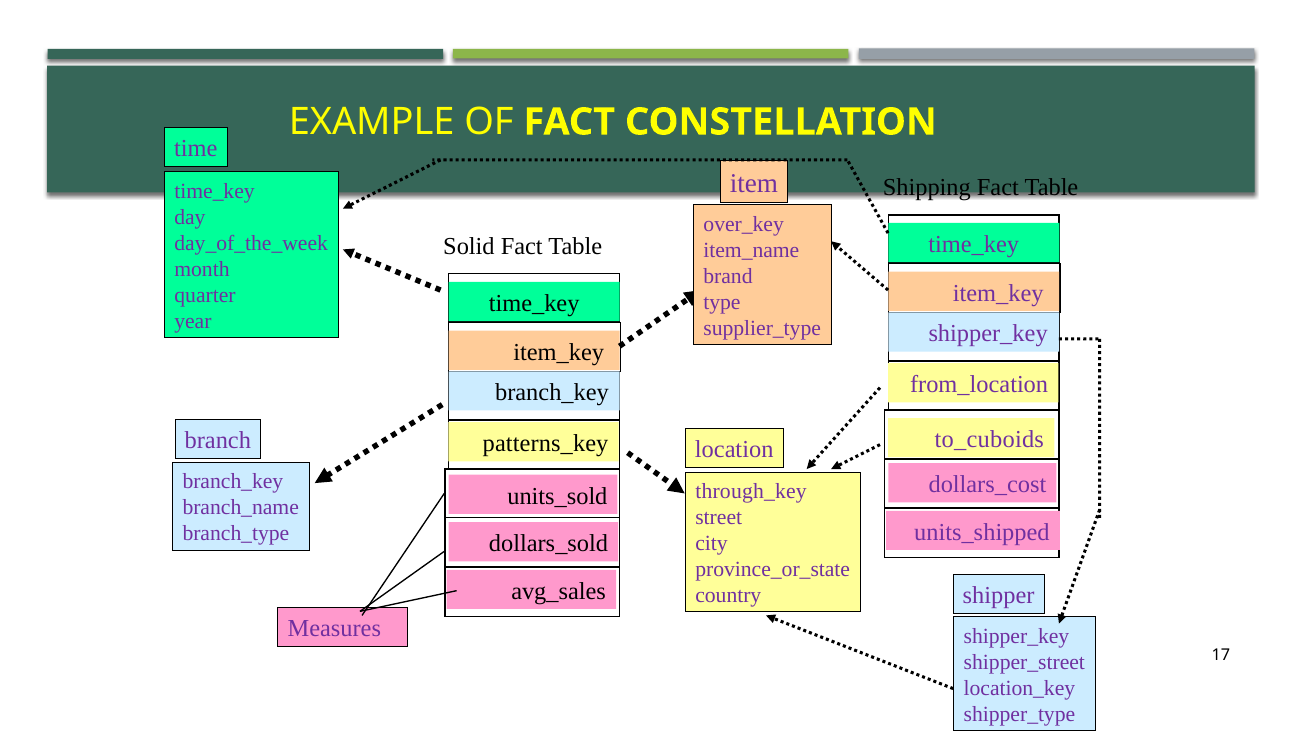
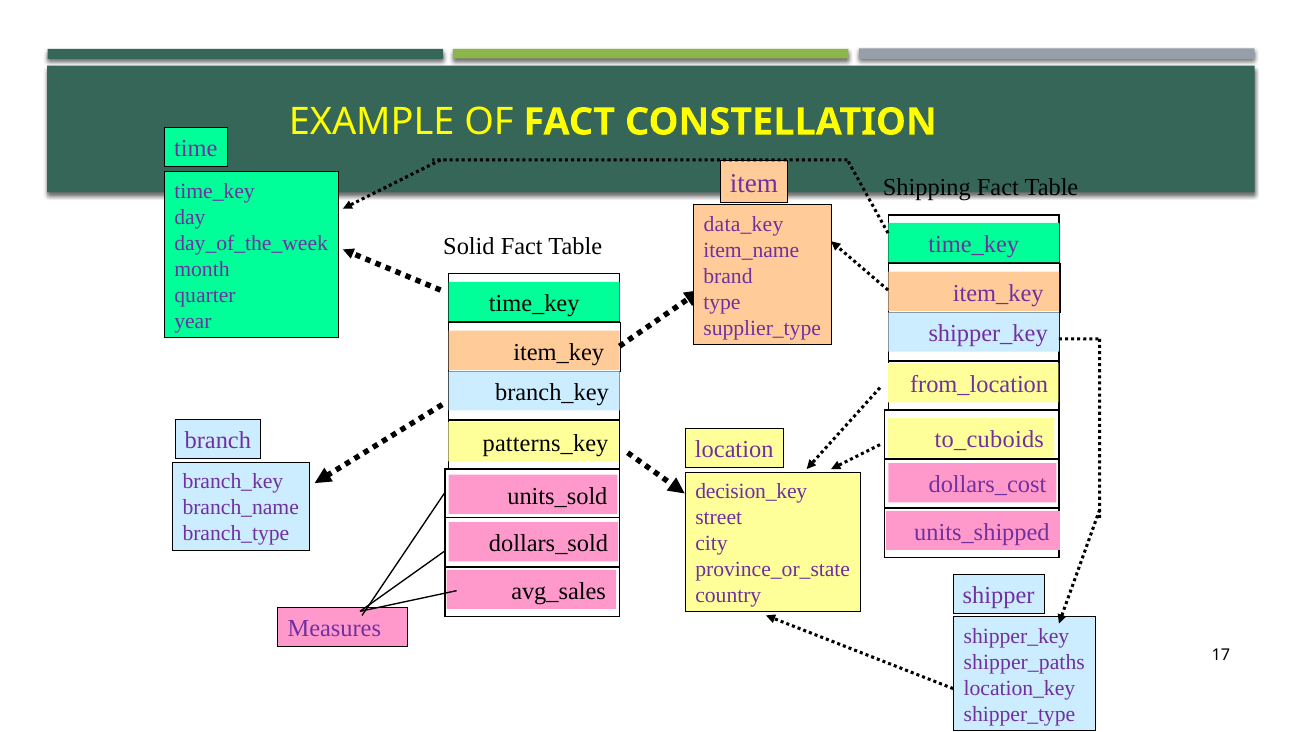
over_key: over_key -> data_key (744, 224)
through_key: through_key -> decision_key (751, 492)
shipper_street: shipper_street -> shipper_paths (1024, 662)
